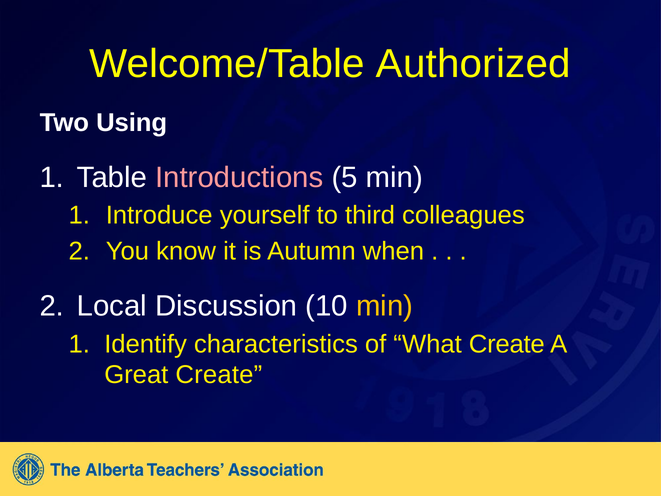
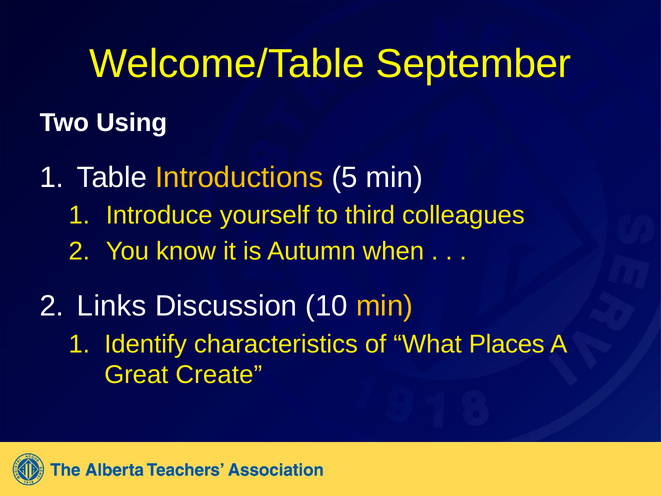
Authorized: Authorized -> September (474, 64)
Introductions colour: pink -> yellow (239, 177)
Local: Local -> Links (112, 306)
What Create: Create -> Places (507, 344)
